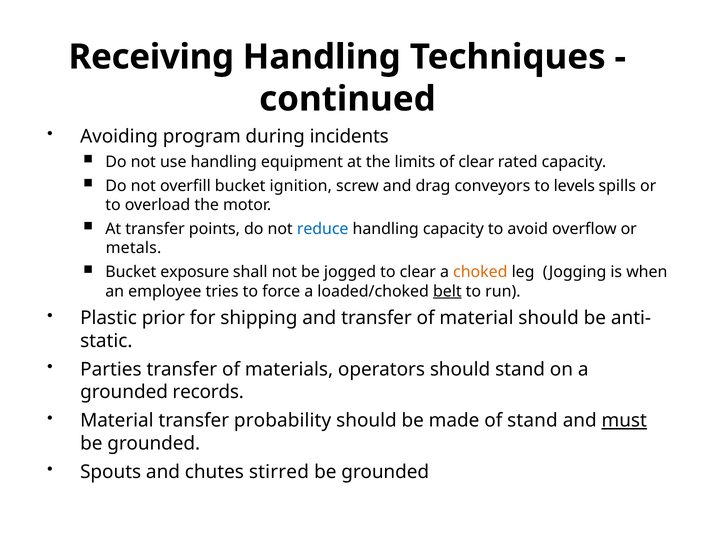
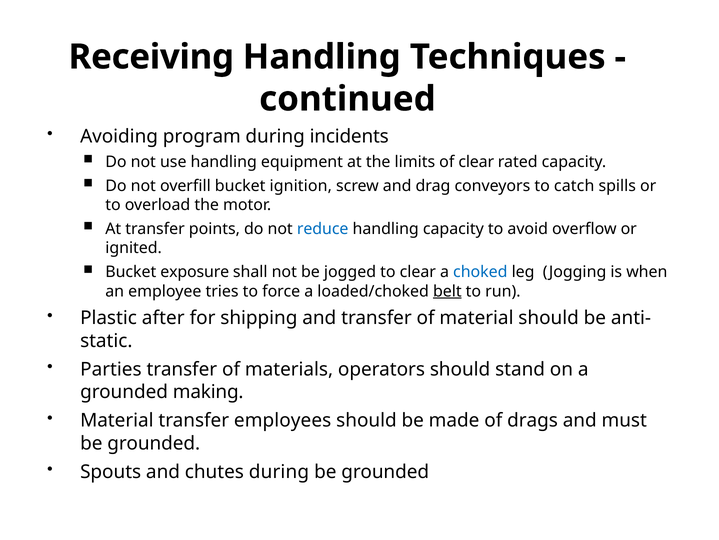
levels: levels -> catch (574, 186)
metals: metals -> ignited (134, 248)
choked colour: orange -> blue (480, 272)
prior: prior -> after (163, 318)
records: records -> making (208, 392)
probability: probability -> employees (283, 420)
of stand: stand -> drags (533, 420)
must underline: present -> none (624, 420)
chutes stirred: stirred -> during (279, 471)
